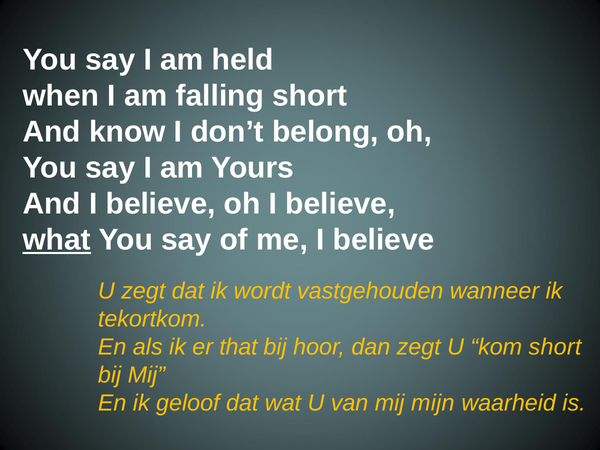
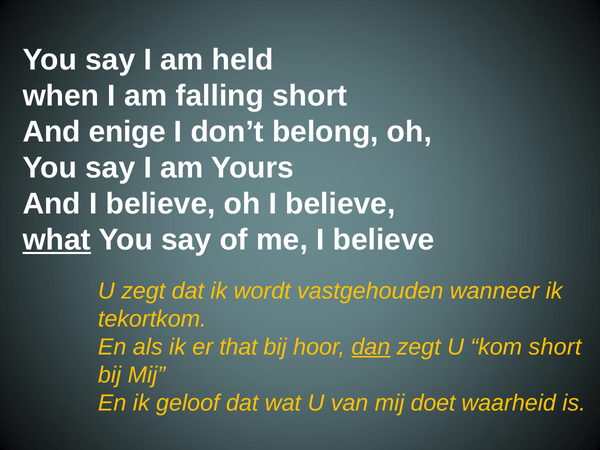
know: know -> enige (127, 132)
dan underline: none -> present (371, 347)
mijn: mijn -> doet (433, 403)
